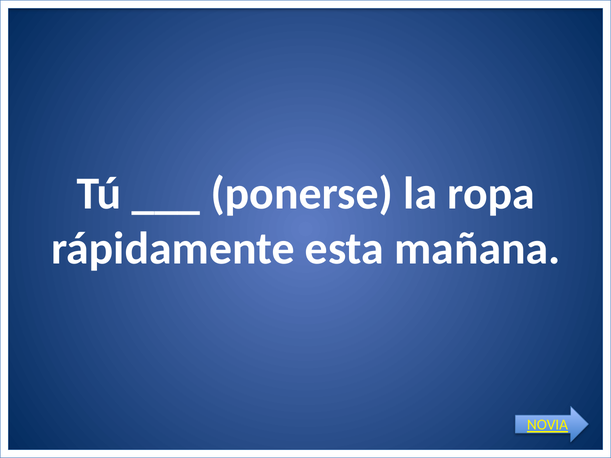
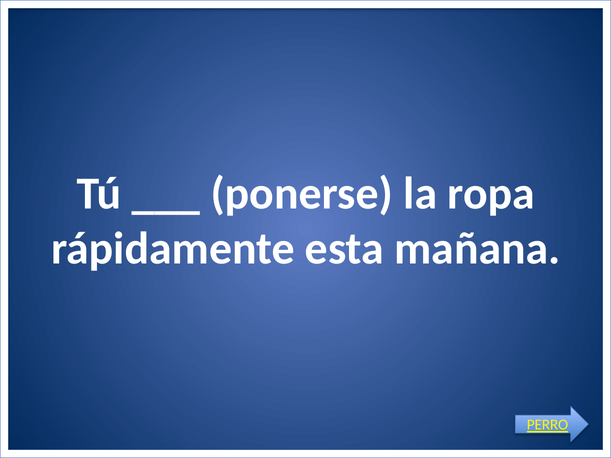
NOVIA: NOVIA -> PERRO (548, 425)
